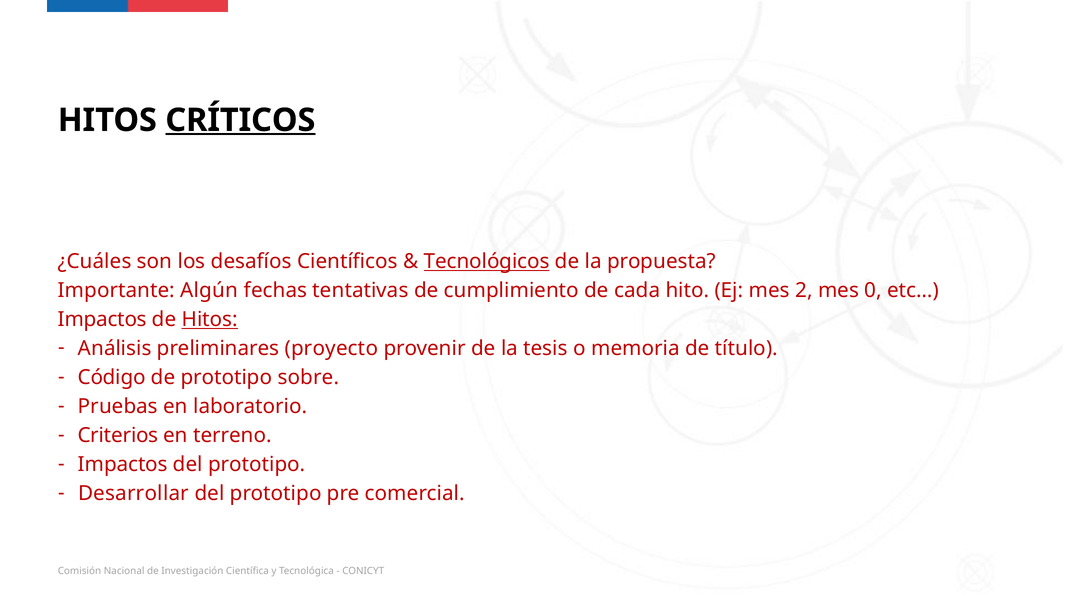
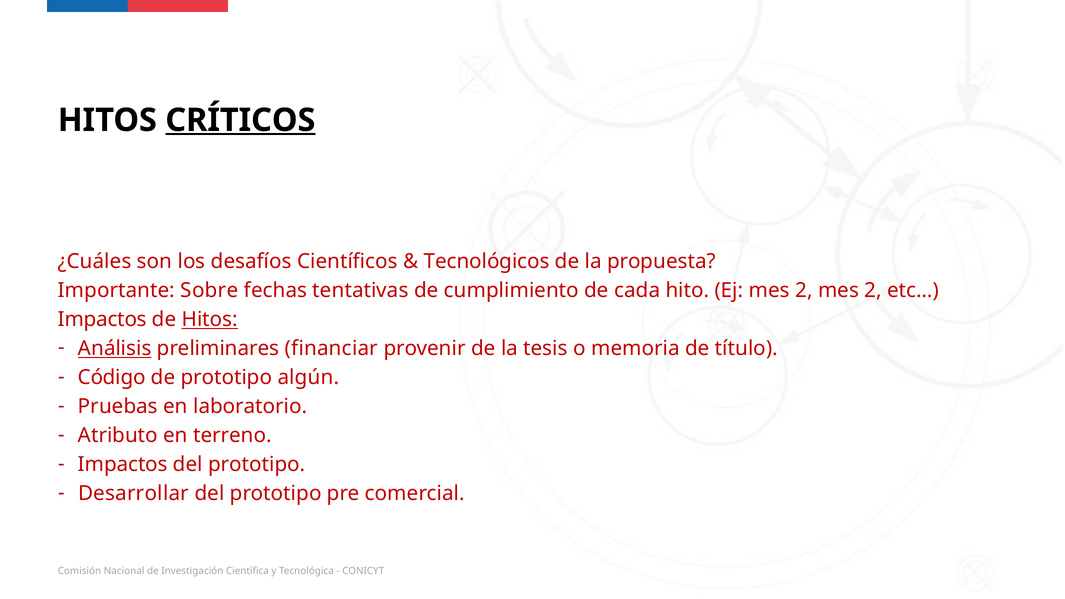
Tecnológicos underline: present -> none (487, 262)
Algún: Algún -> Sobre (209, 291)
2 mes 0: 0 -> 2 (873, 291)
Análisis underline: none -> present (115, 349)
proyecto: proyecto -> financiar (331, 349)
sobre: sobre -> algún (308, 378)
Criterios: Criterios -> Atributo (118, 436)
